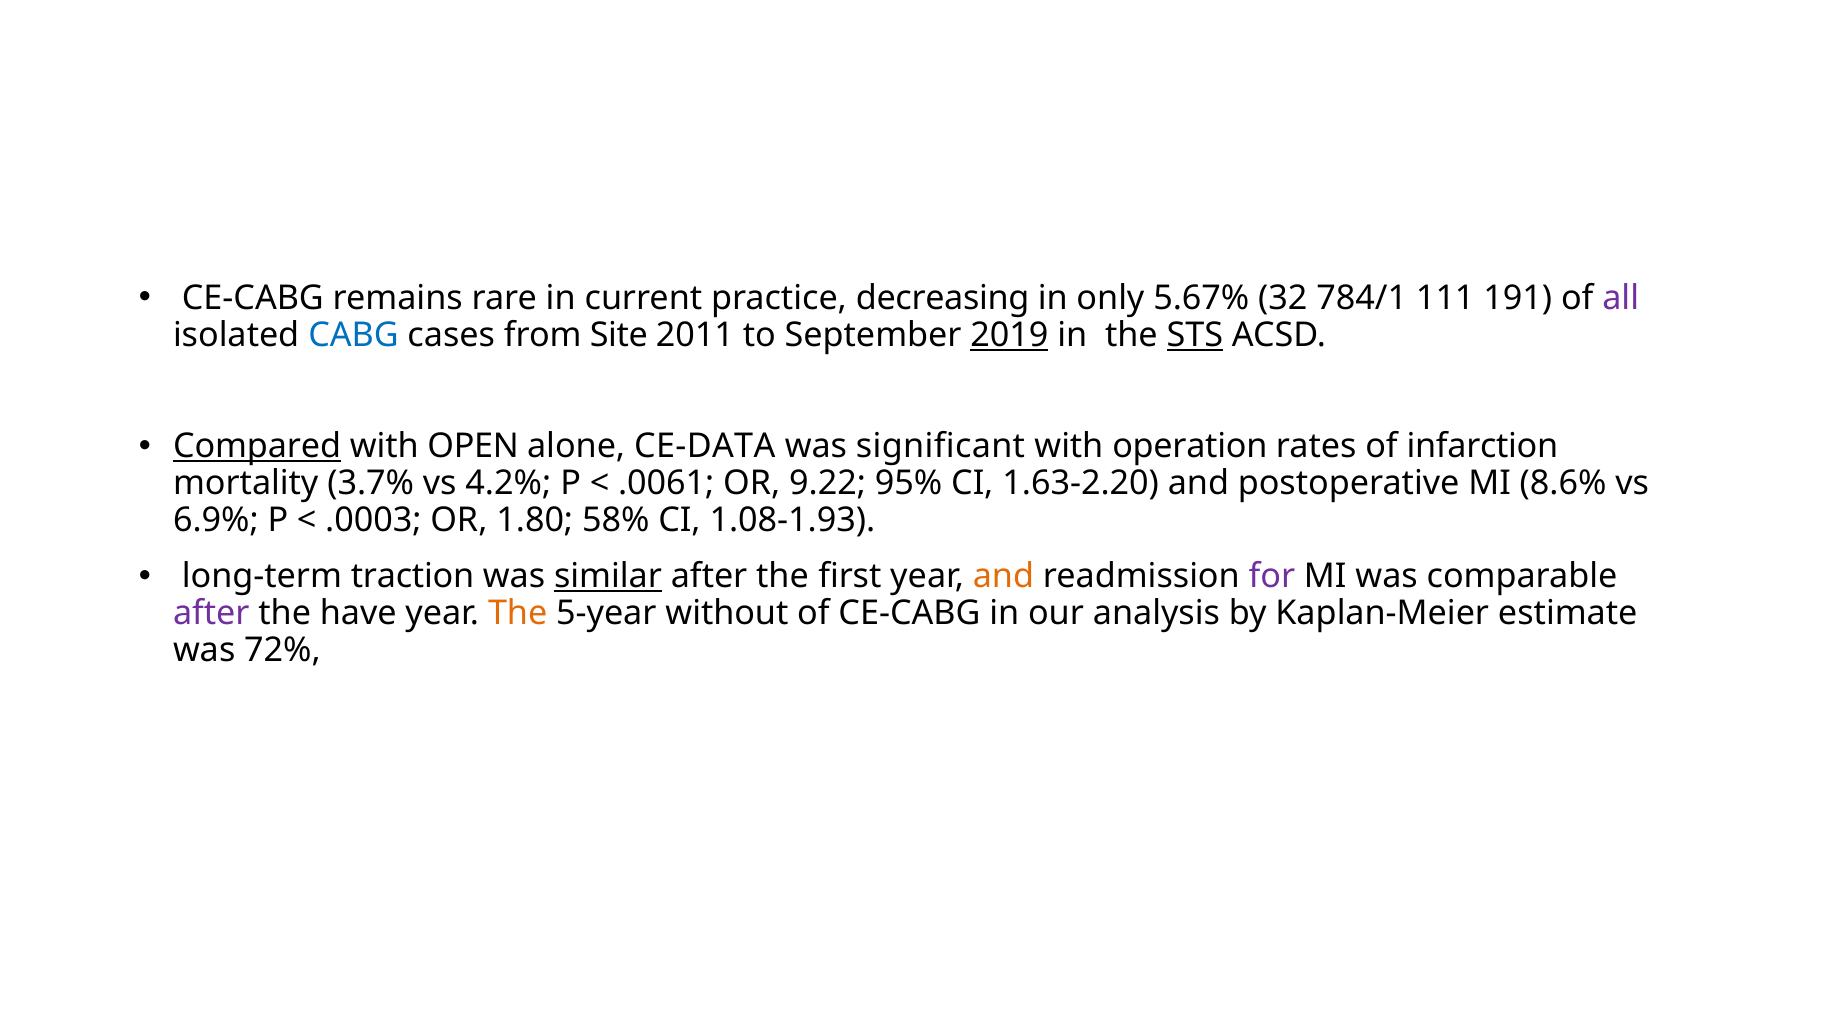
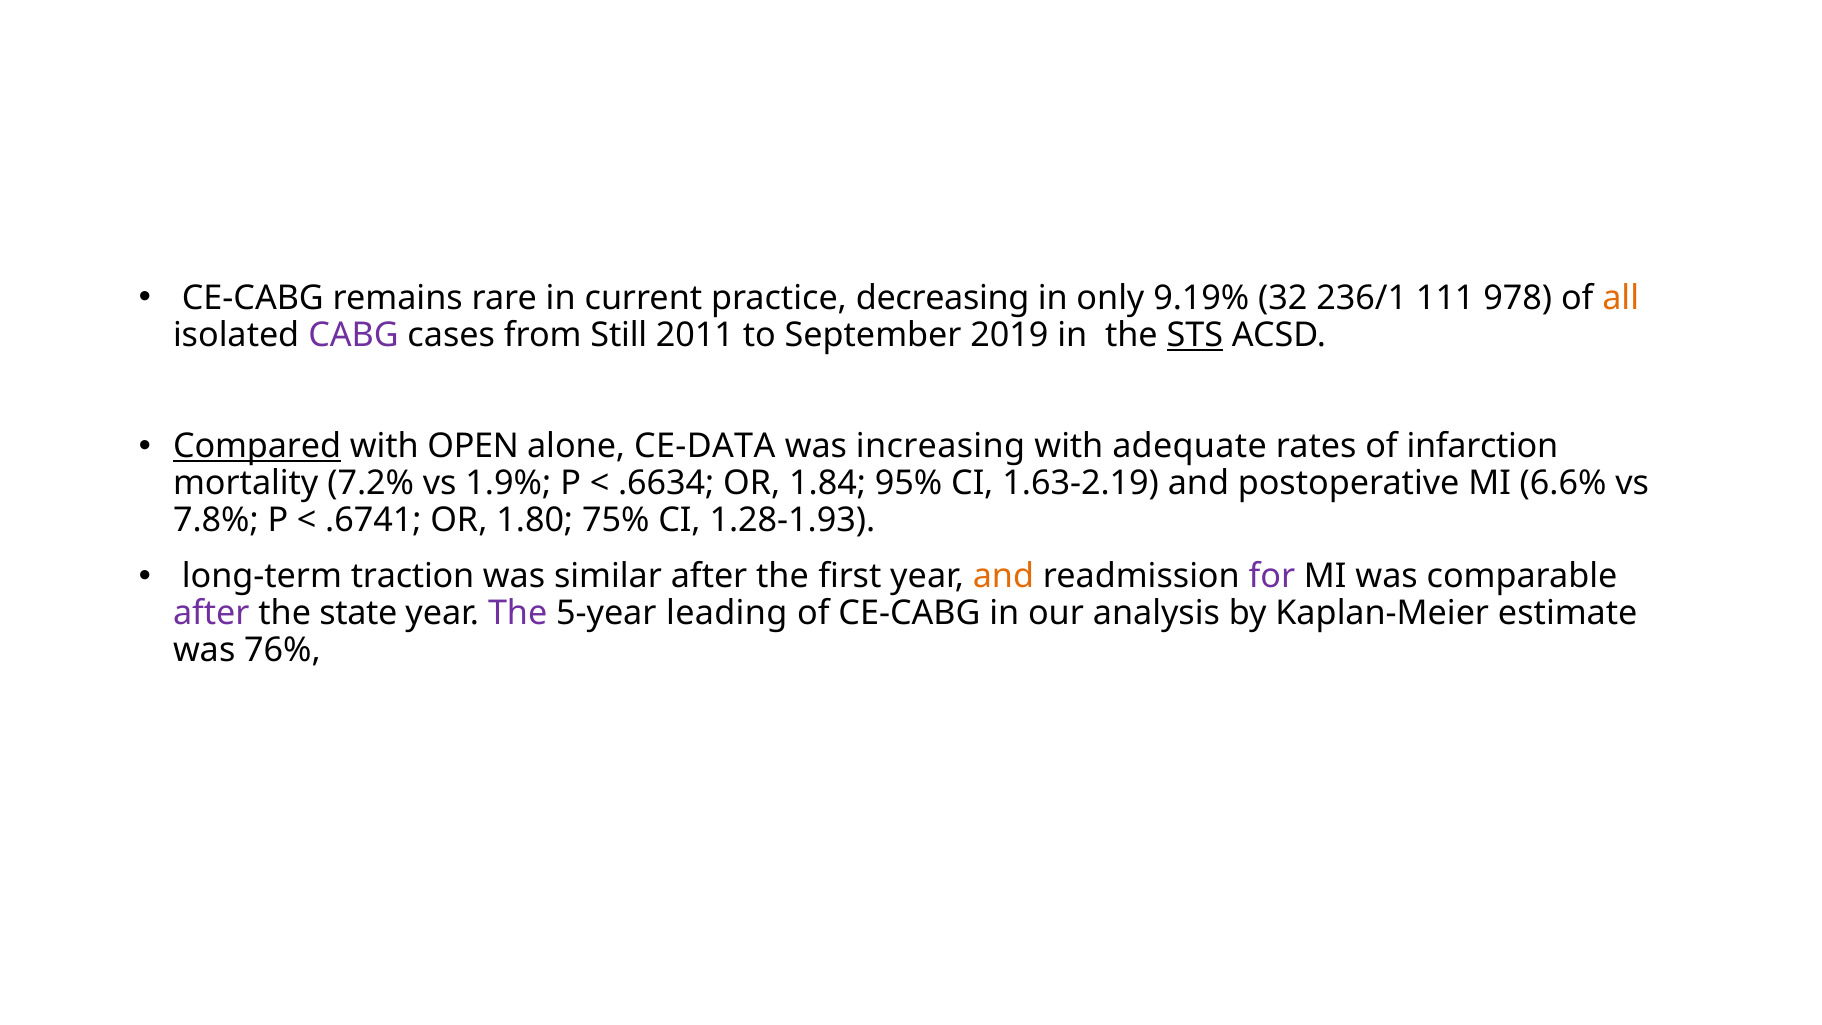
5.67%: 5.67% -> 9.19% (1201, 298)
784/1: 784/1 -> 236/1 (1362, 298)
191: 191 -> 978 (1518, 298)
all colour: purple -> orange (1621, 298)
CABG colour: blue -> purple (353, 335)
Site: Site -> Still (619, 335)
2019 underline: present -> none (1009, 335)
significant: significant -> increasing (941, 447)
operation: operation -> adequate (1190, 447)
3.7%: 3.7% -> 7.2% (371, 483)
4.2%: 4.2% -> 1.9% (508, 483)
.0061: .0061 -> .6634 (666, 483)
9.22: 9.22 -> 1.84 (828, 483)
1.63-2.20: 1.63-2.20 -> 1.63-2.19 (1081, 483)
8.6%: 8.6% -> 6.6% (1563, 483)
6.9%: 6.9% -> 7.8% (216, 520)
.0003: .0003 -> .6741 (373, 520)
58%: 58% -> 75% (616, 520)
1.08-1.93: 1.08-1.93 -> 1.28-1.93 (792, 520)
similar underline: present -> none (608, 576)
have: have -> state (358, 613)
The colour: orange -> purple (518, 613)
without: without -> leading (727, 613)
72%: 72% -> 76% (282, 650)
